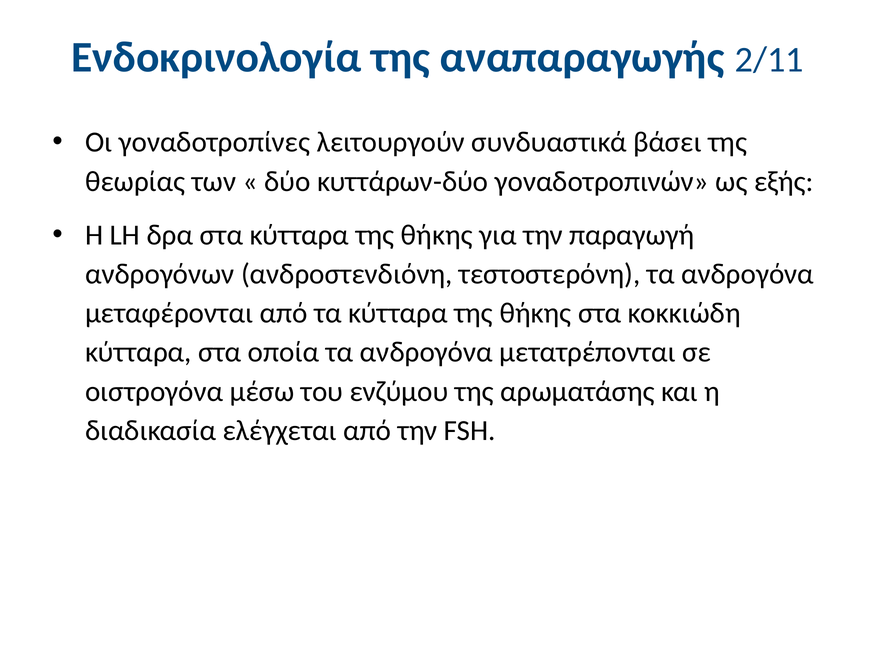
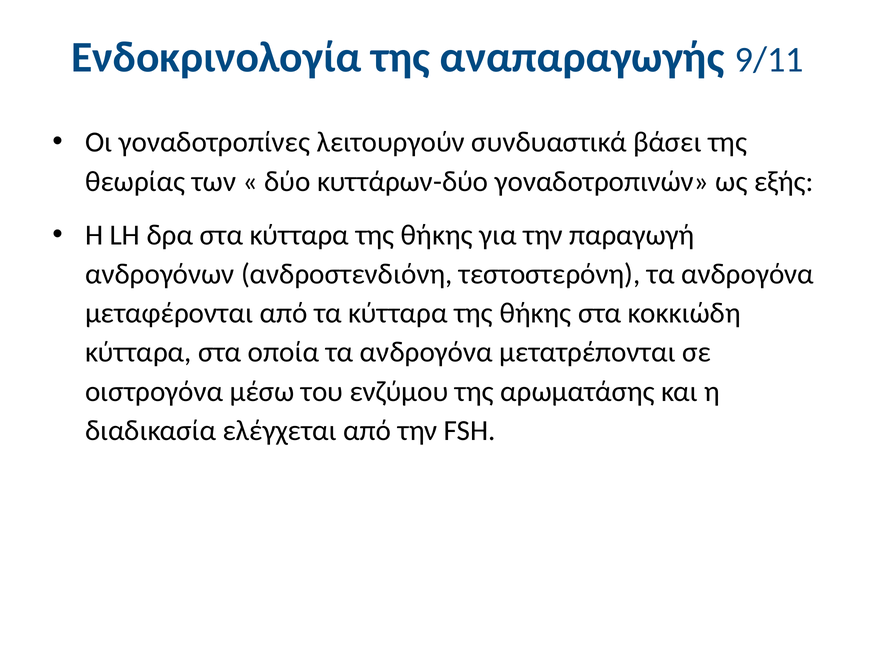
2/11: 2/11 -> 9/11 (769, 60)
